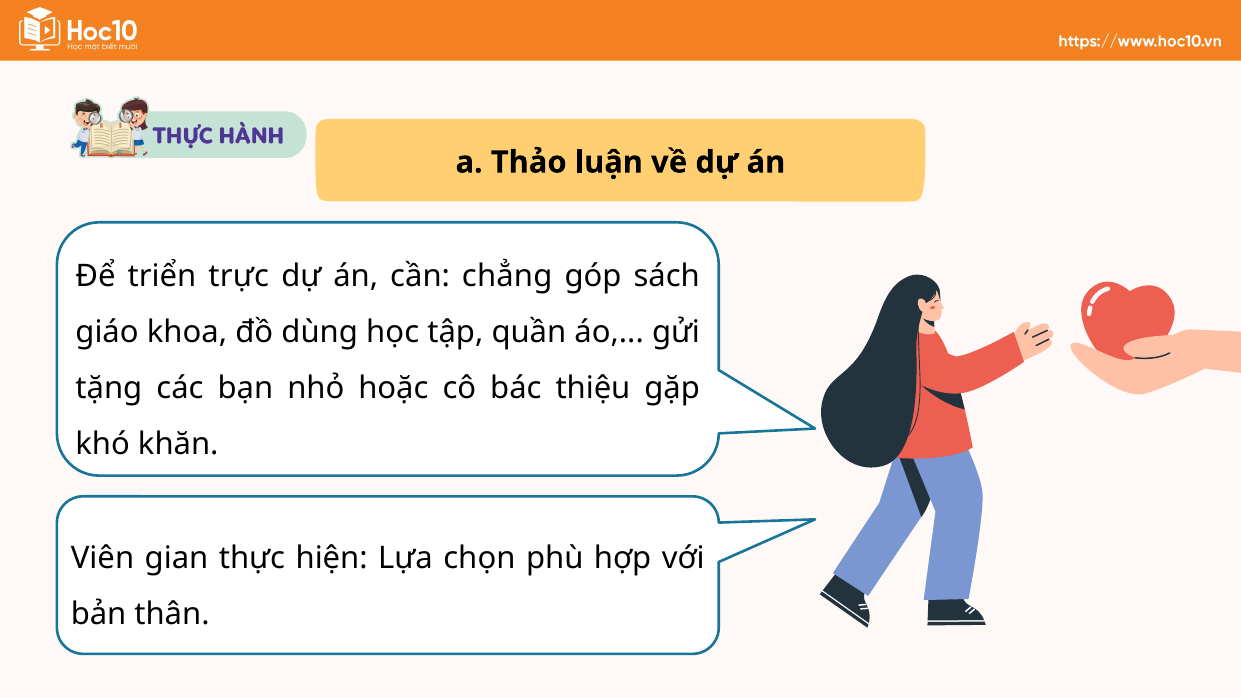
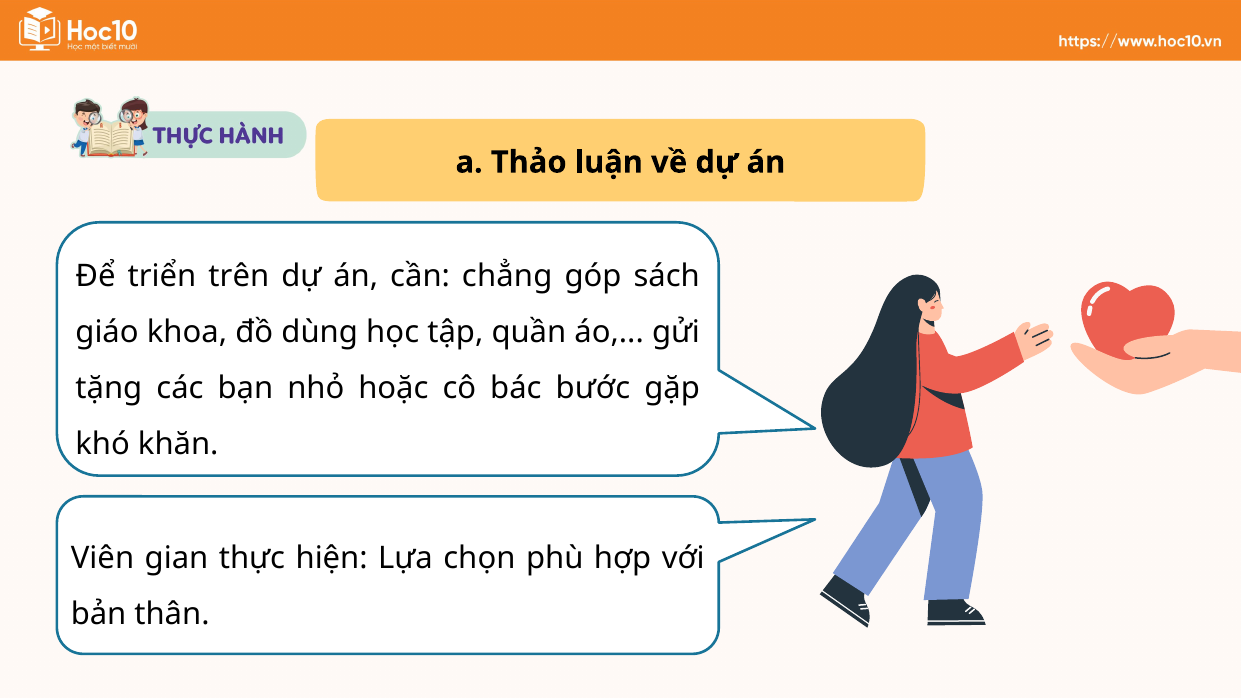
trực: trực -> trên (239, 277)
thiệu: thiệu -> bước (593, 388)
